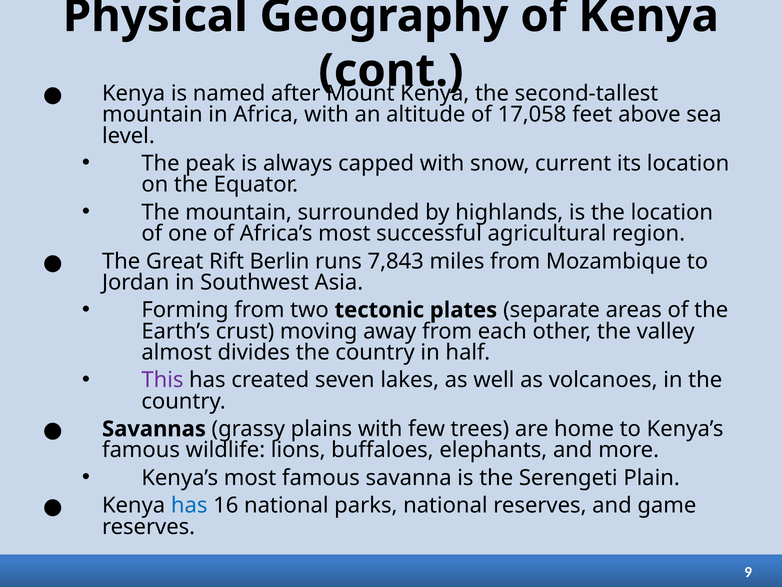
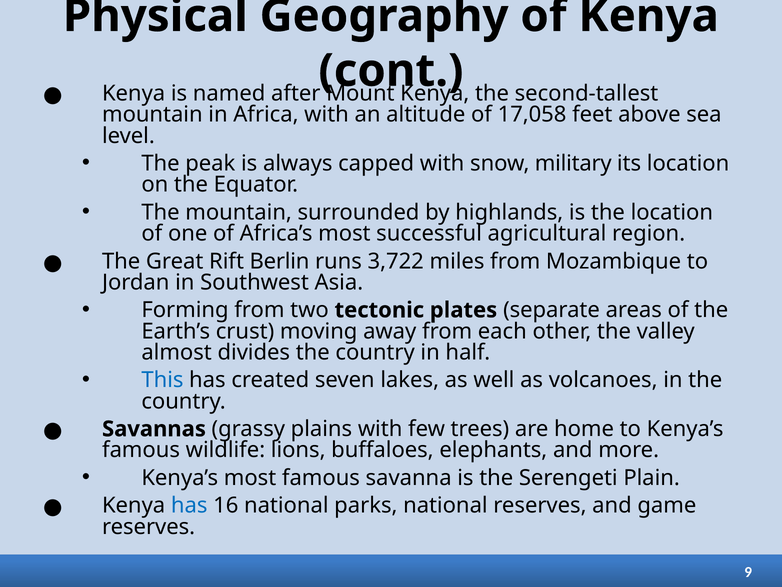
current: current -> military (573, 163)
7,843: 7,843 -> 3,722 (396, 261)
This colour: purple -> blue (162, 380)
